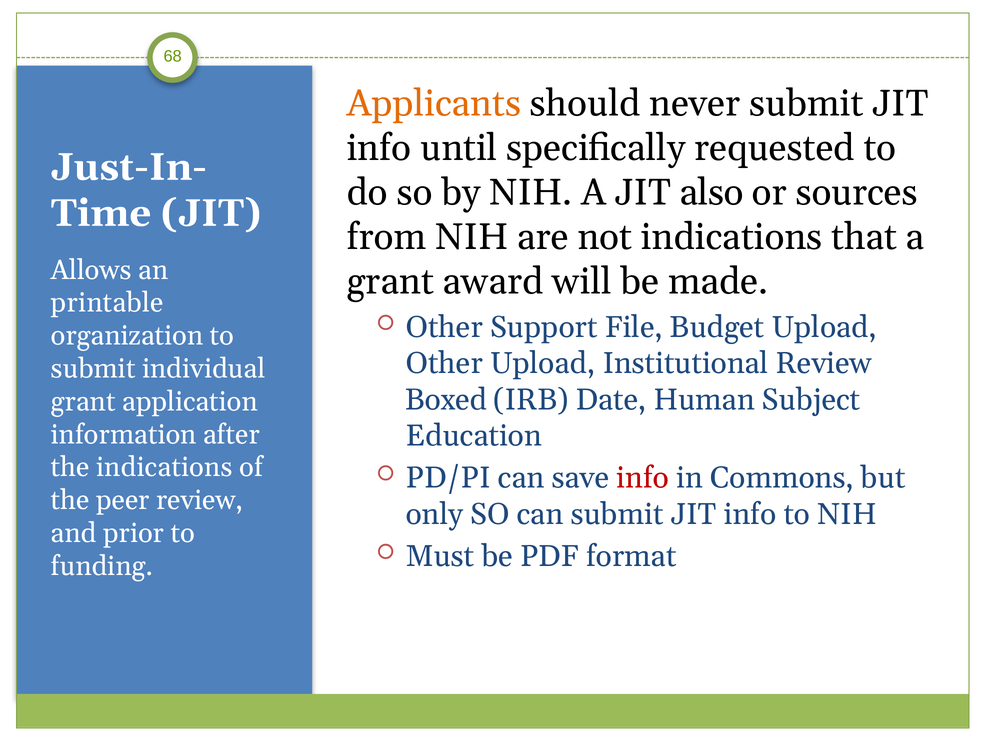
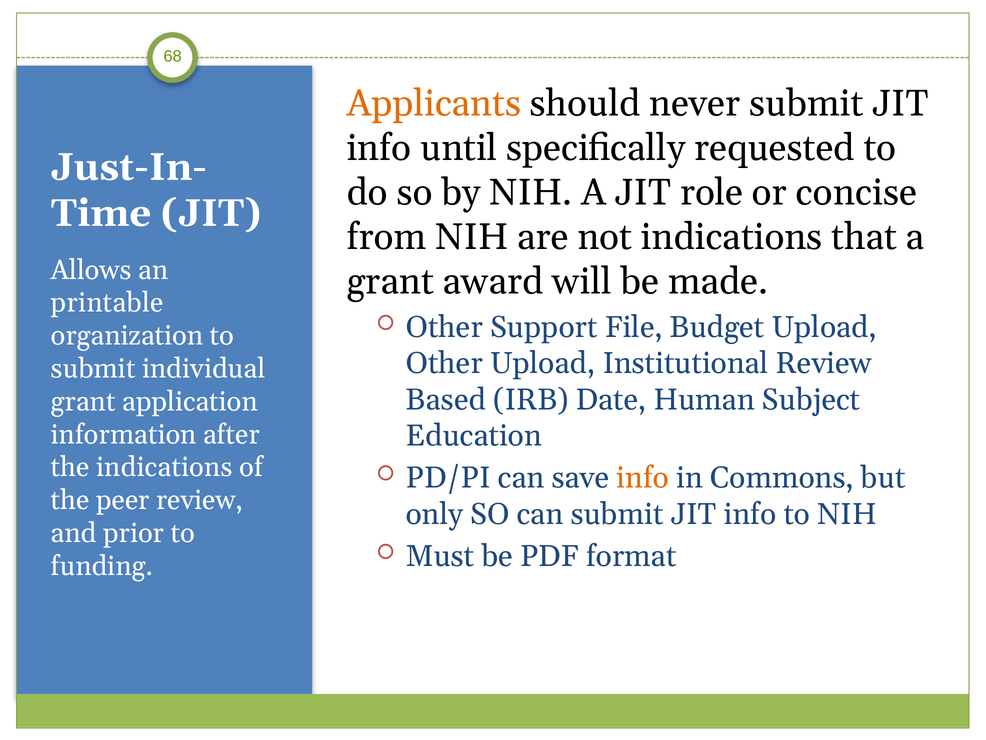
also: also -> role (712, 192)
sources: sources -> concise (857, 192)
Boxed: Boxed -> Based (446, 399)
info colour: red -> orange (643, 478)
